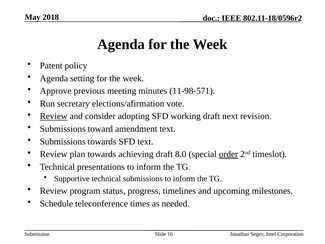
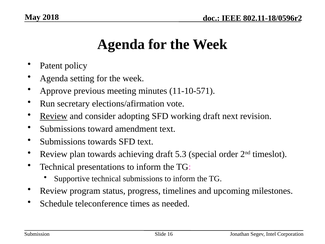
11-98-571: 11-98-571 -> 11-10-571 (192, 91)
8.0: 8.0 -> 5.3 (181, 154)
order underline: present -> none (229, 154)
